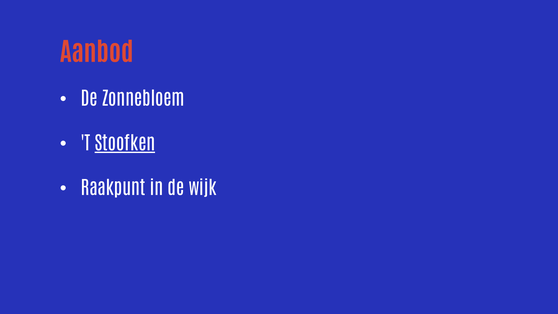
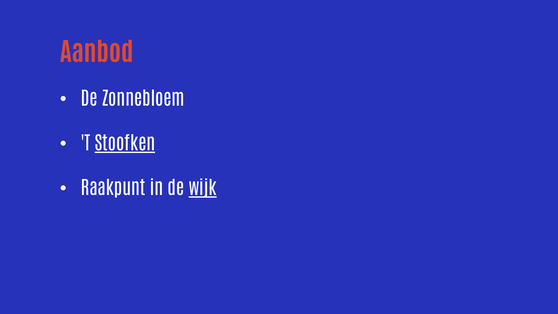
wijk underline: none -> present (203, 189)
